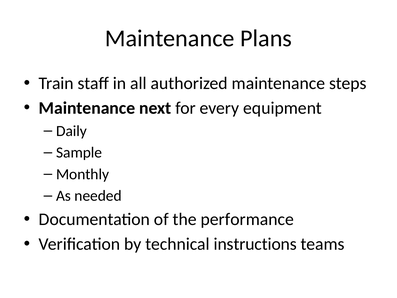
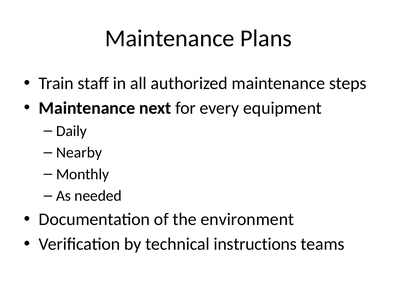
Sample: Sample -> Nearby (79, 152)
performance: performance -> environment (247, 219)
